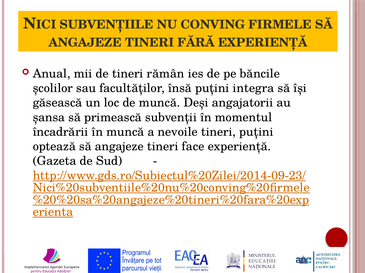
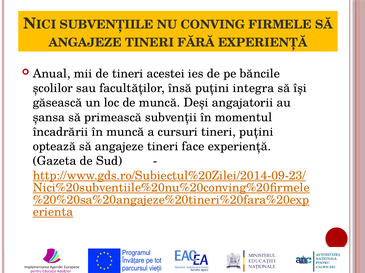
rămân: rămân -> acestei (166, 74)
nevoile: nevoile -> cursuri (178, 132)
